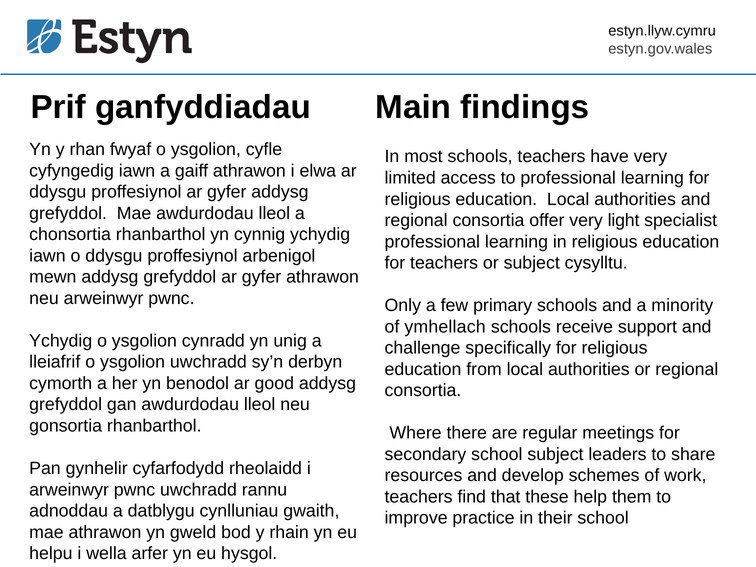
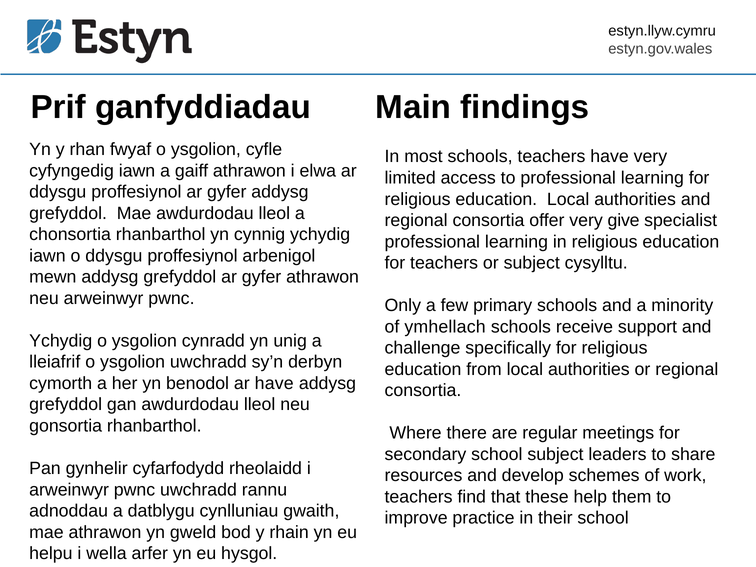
light: light -> give (624, 220)
ar good: good -> have (274, 383)
